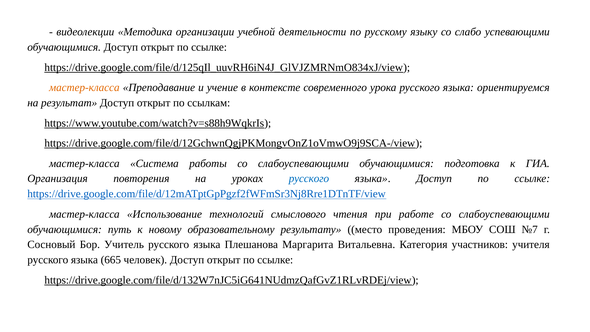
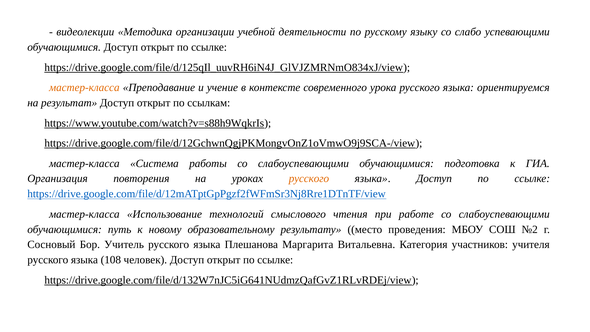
русского colour: blue -> orange (309, 179)
№7: №7 -> №2 (530, 229)
665: 665 -> 108 (111, 260)
